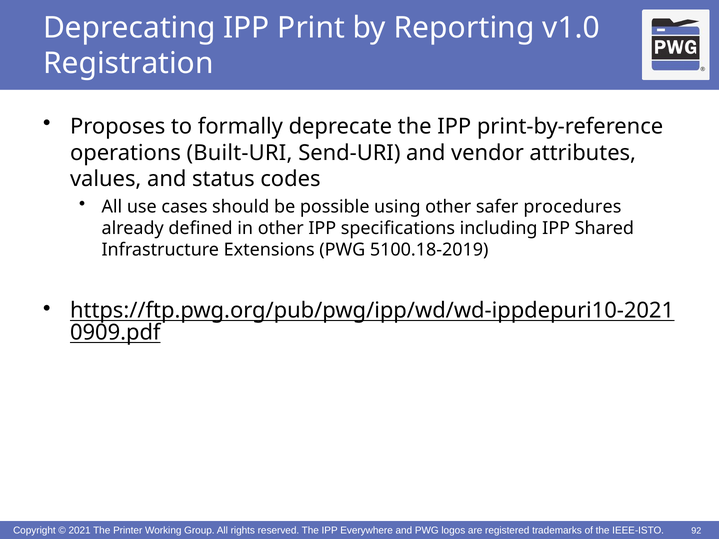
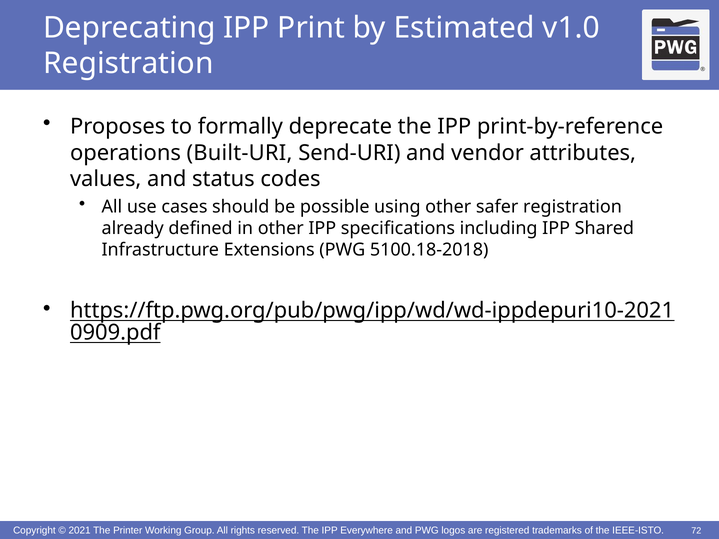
Reporting: Reporting -> Estimated (464, 28)
safer procedures: procedures -> registration (573, 207)
5100.18-2019: 5100.18-2019 -> 5100.18-2018 (429, 250)
92: 92 -> 72 (696, 531)
